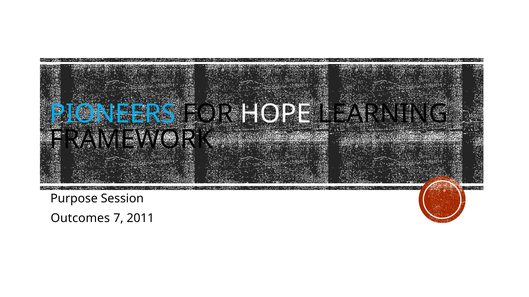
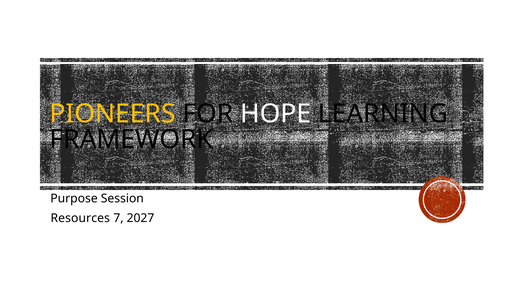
PIONEERS colour: light blue -> yellow (113, 114)
Outcomes: Outcomes -> Resources (80, 219)
2011: 2011 -> 2027 (140, 219)
